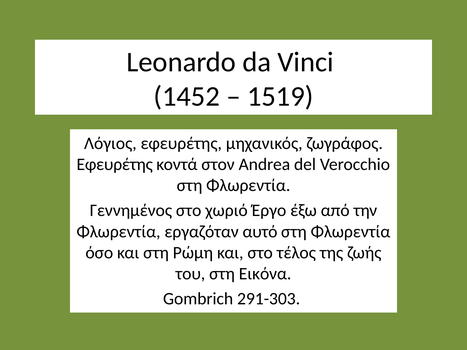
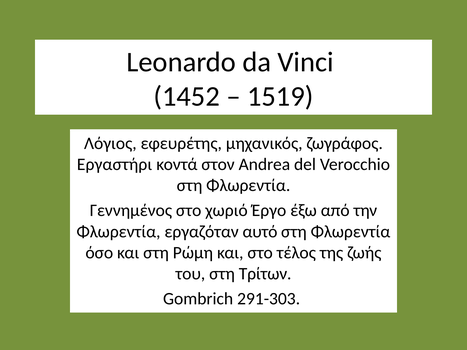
Εφευρέτης: Εφευρέτης -> Εργαστήρι (115, 164)
Εικόνα: Εικόνα -> Τρίτων (265, 274)
